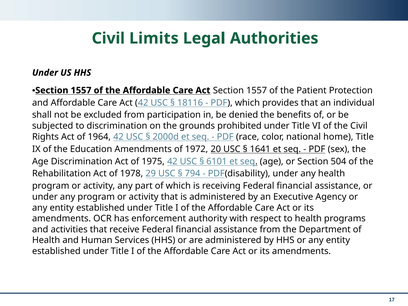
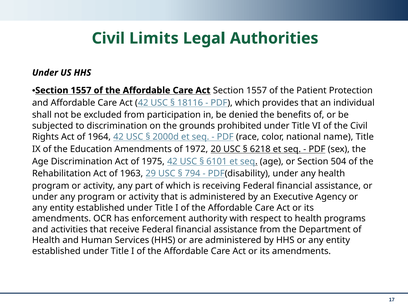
home: home -> name (338, 137)
1641: 1641 -> 6218 (260, 149)
1978: 1978 -> 1963 (131, 174)
